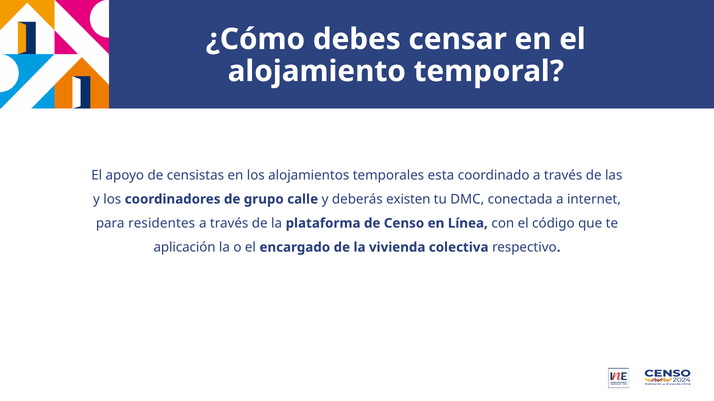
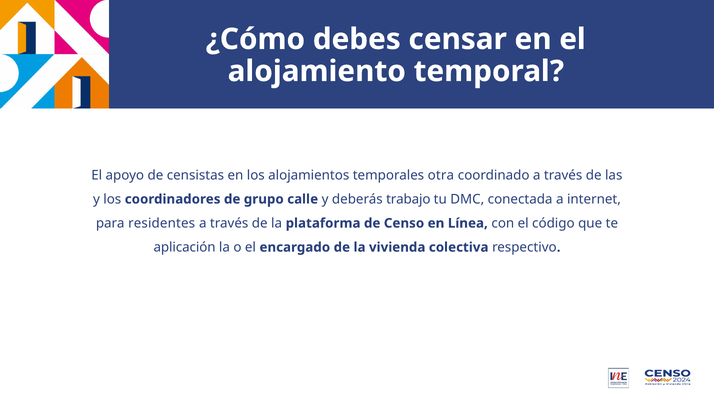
esta: esta -> otra (441, 175)
existen: existen -> trabajo (408, 199)
